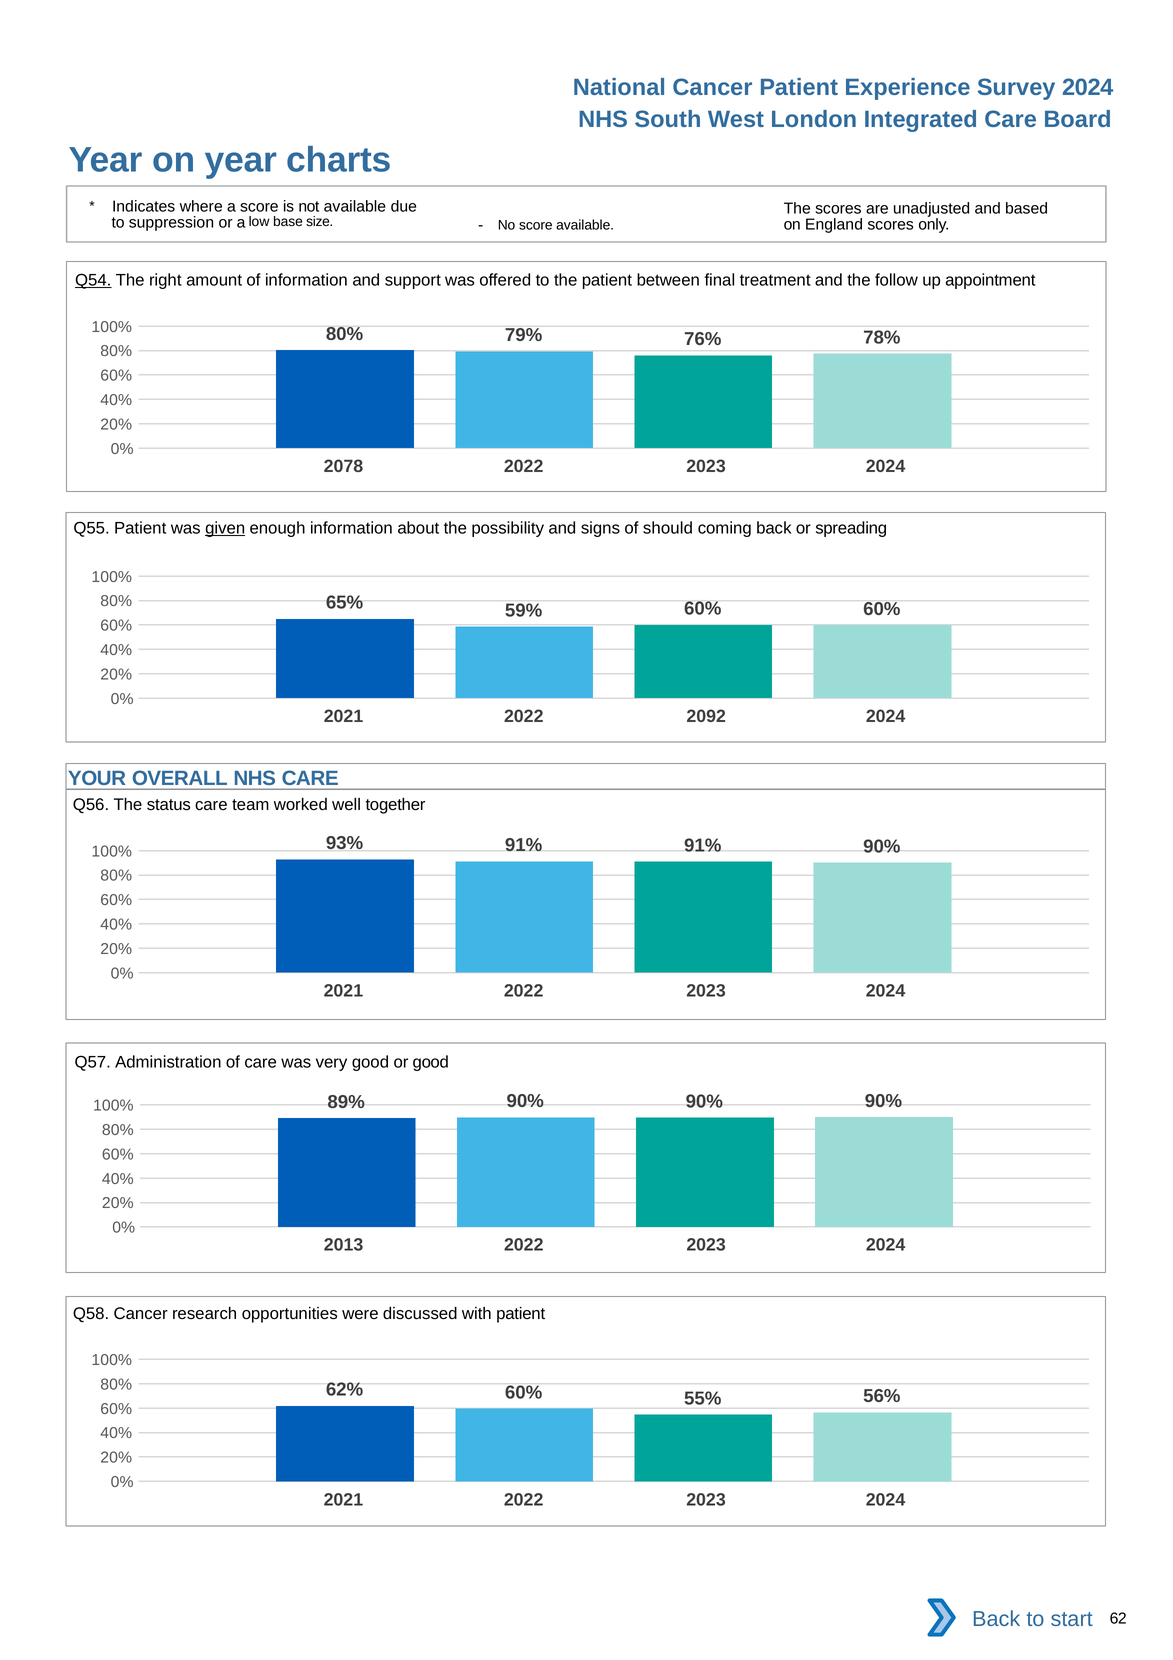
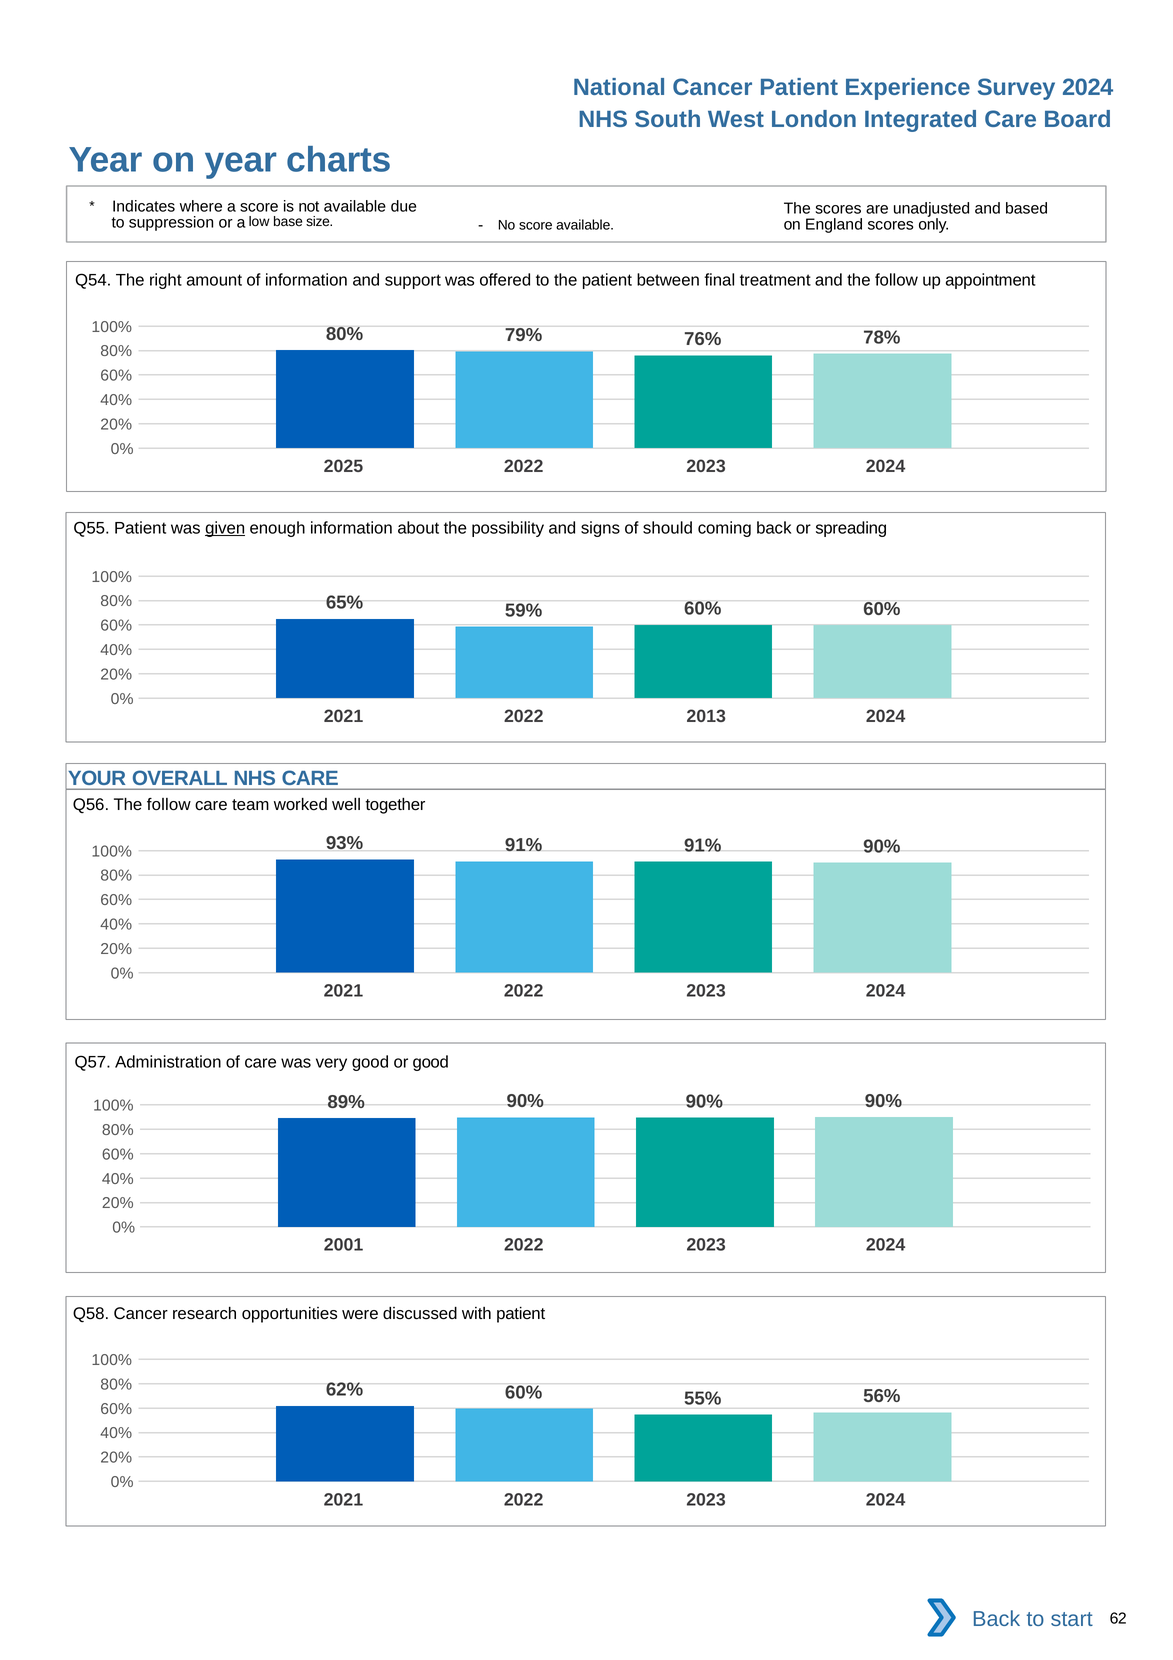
Q54 underline: present -> none (93, 280)
2078: 2078 -> 2025 (343, 466)
2092: 2092 -> 2013 (706, 716)
Q56 The status: status -> follow (169, 805)
2013: 2013 -> 2001 (344, 1245)
